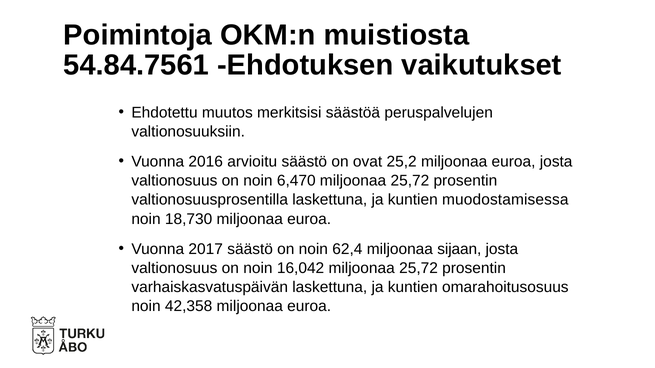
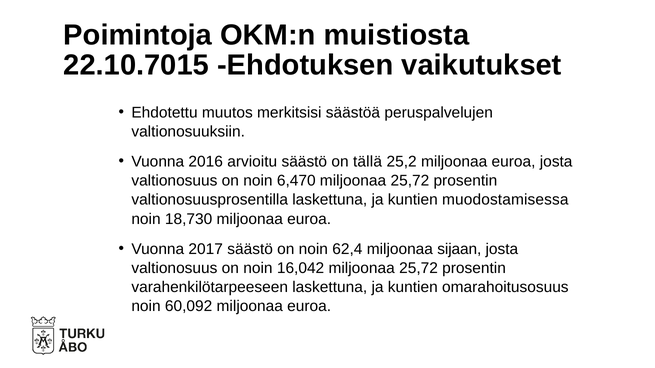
54.84.7561: 54.84.7561 -> 22.10.7015 (136, 65)
ovat: ovat -> tällä (368, 162)
varhaiskasvatuspäivän: varhaiskasvatuspäivän -> varahenkilötarpeeseen (210, 287)
42,358: 42,358 -> 60,092 (189, 307)
